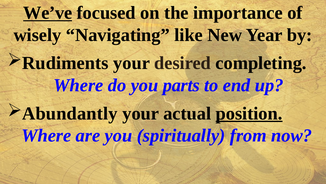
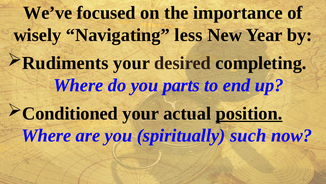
We’ve underline: present -> none (48, 13)
like: like -> less (188, 35)
Abundantly: Abundantly -> Conditioned (70, 113)
from: from -> such (248, 135)
